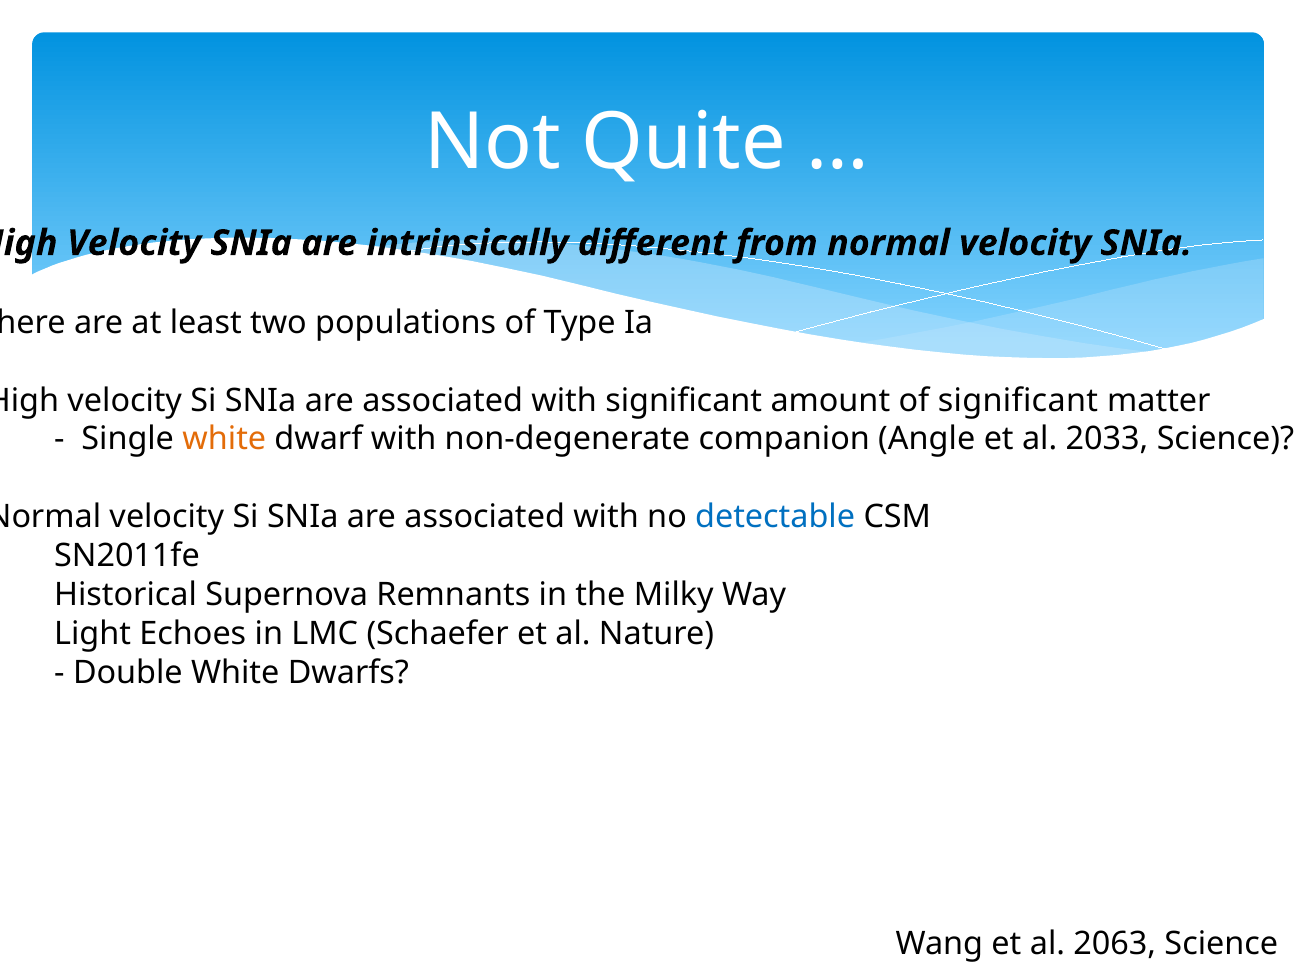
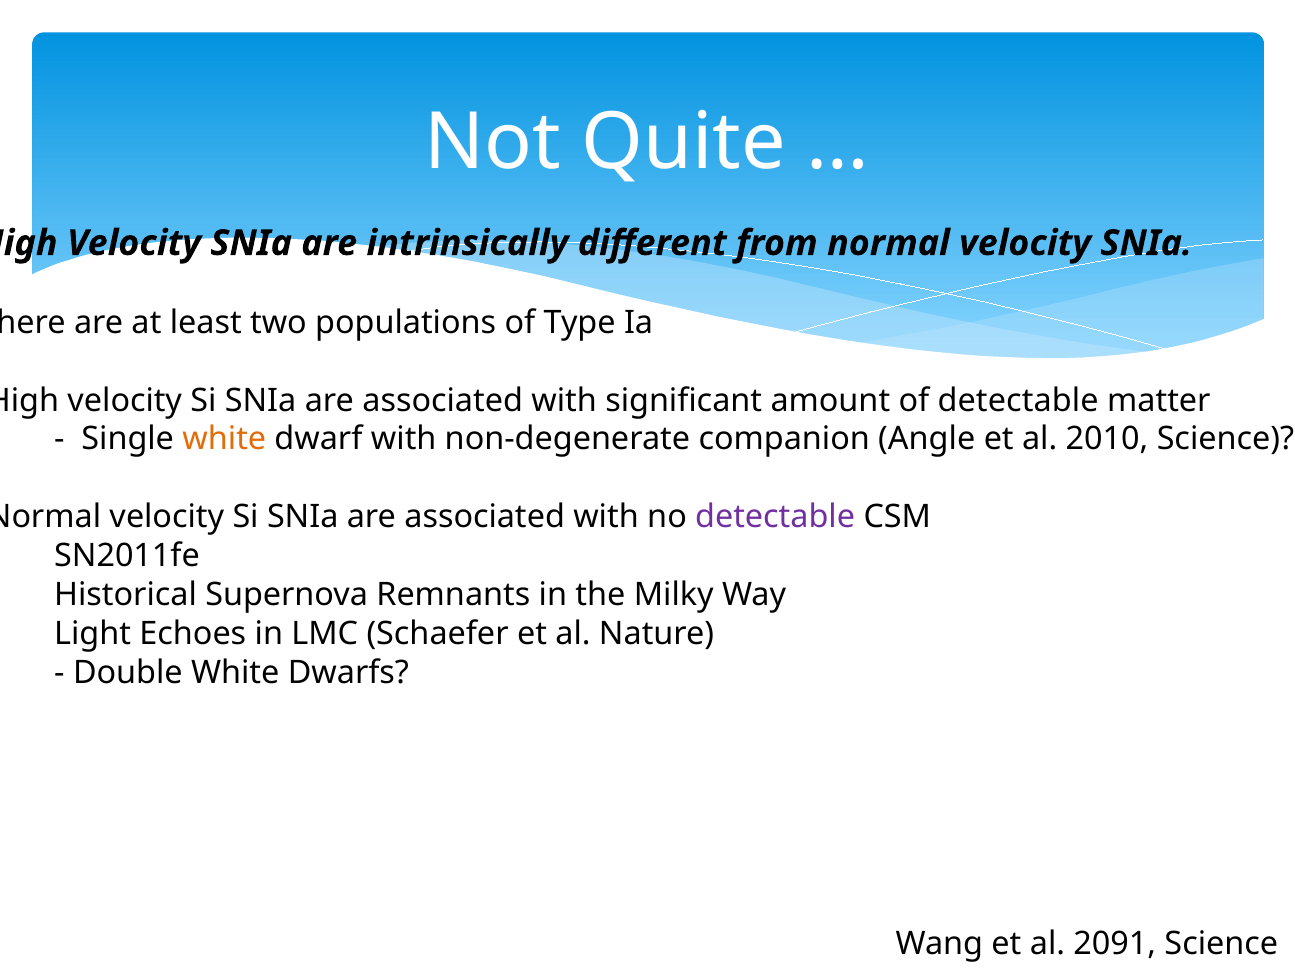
of significant: significant -> detectable (1018, 401)
2033: 2033 -> 2010 (1107, 439)
detectable colour: blue -> purple (775, 517)
2063: 2063 -> 2091 (1115, 945)
